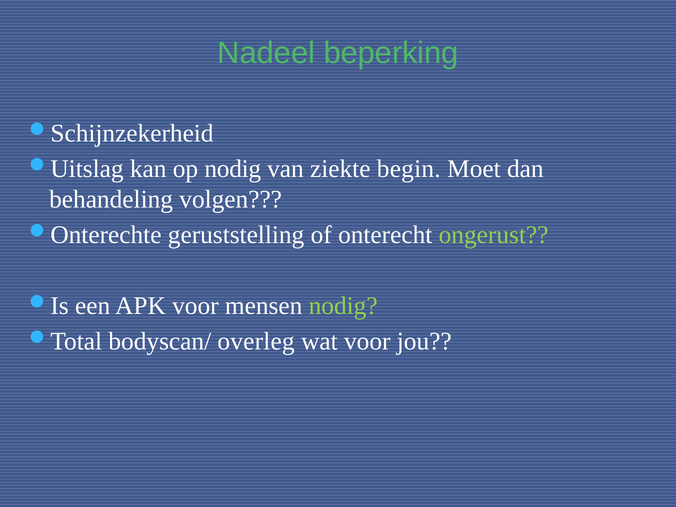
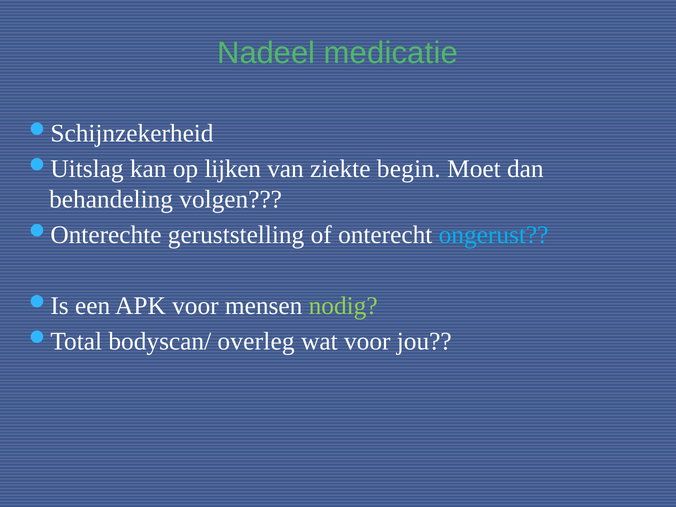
beperking: beperking -> medicatie (391, 53)
op nodig: nodig -> lijken (233, 169)
ongerust colour: light green -> light blue (494, 235)
